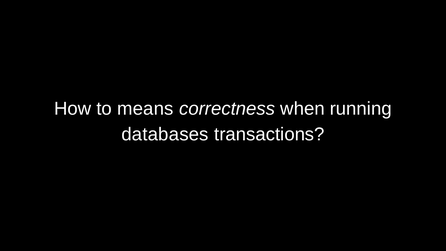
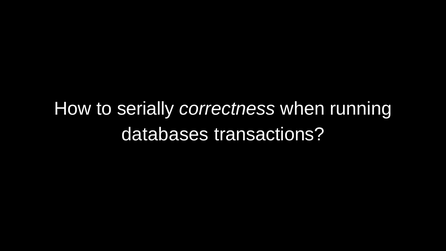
means: means -> serially (146, 109)
